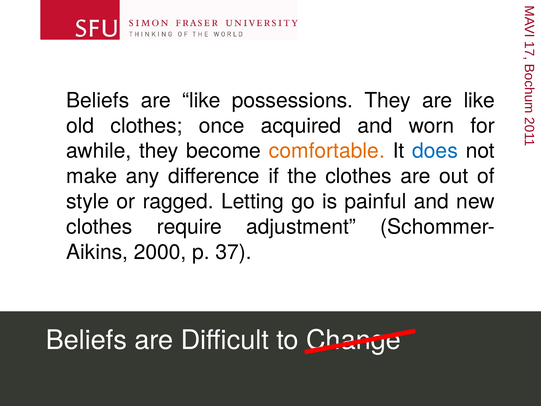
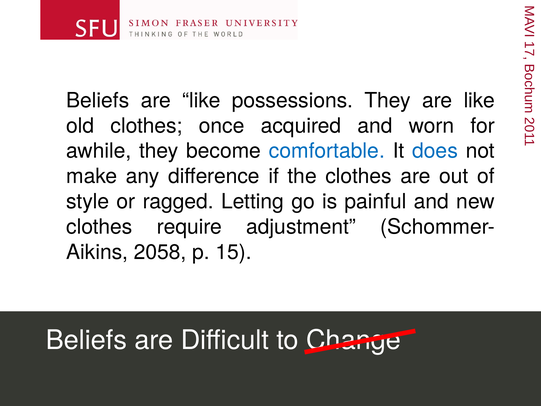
comfortable colour: orange -> blue (327, 151)
2000: 2000 -> 2058 (160, 252)
37: 37 -> 15 (234, 252)
